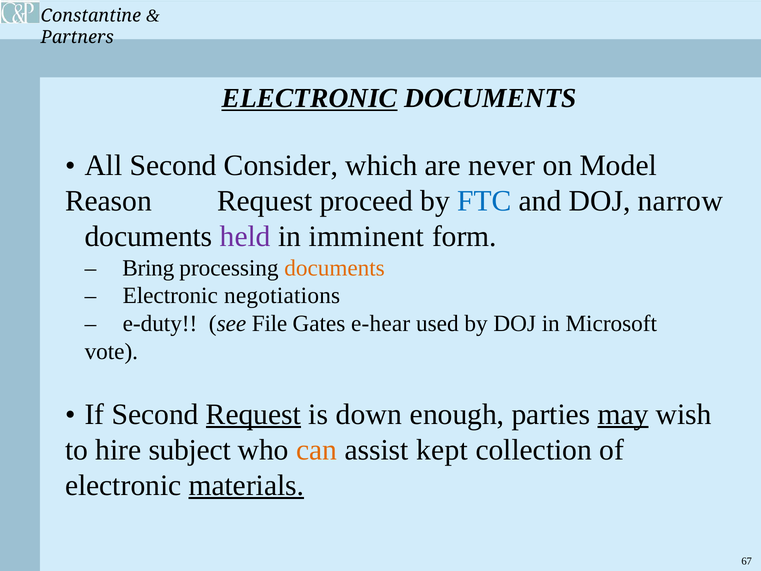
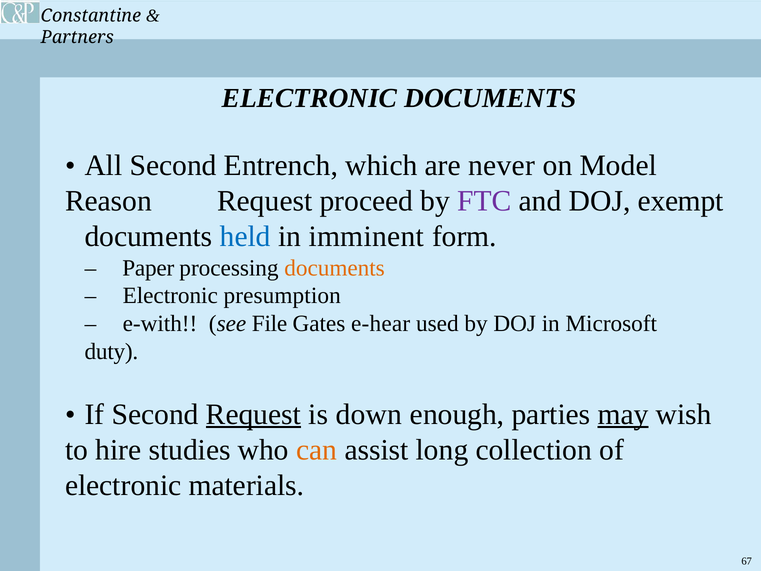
ELECTRONIC underline: present -> none (309, 98)
Consider: Consider -> Entrench (281, 165)
FTC colour: blue -> purple (484, 201)
narrow: narrow -> exempt (681, 201)
held colour: purple -> blue (245, 237)
Bring: Bring -> Paper (148, 268)
negotiations: negotiations -> presumption (282, 296)
e-duty: e-duty -> e-with (160, 324)
vote: vote -> duty (111, 351)
subject: subject -> studies (190, 450)
kept: kept -> long (442, 450)
materials underline: present -> none (246, 485)
